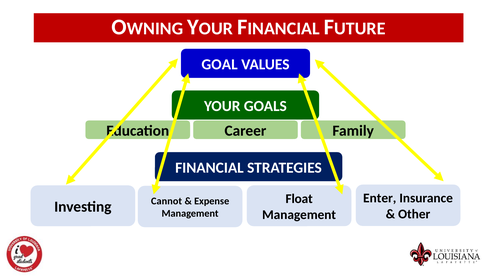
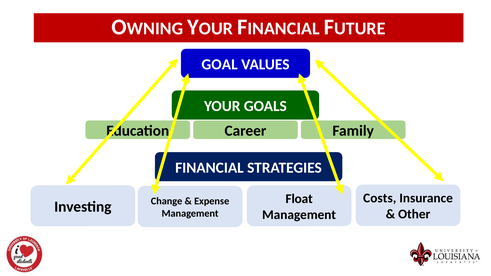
Enter: Enter -> Costs (380, 198)
Cannot: Cannot -> Change (167, 201)
